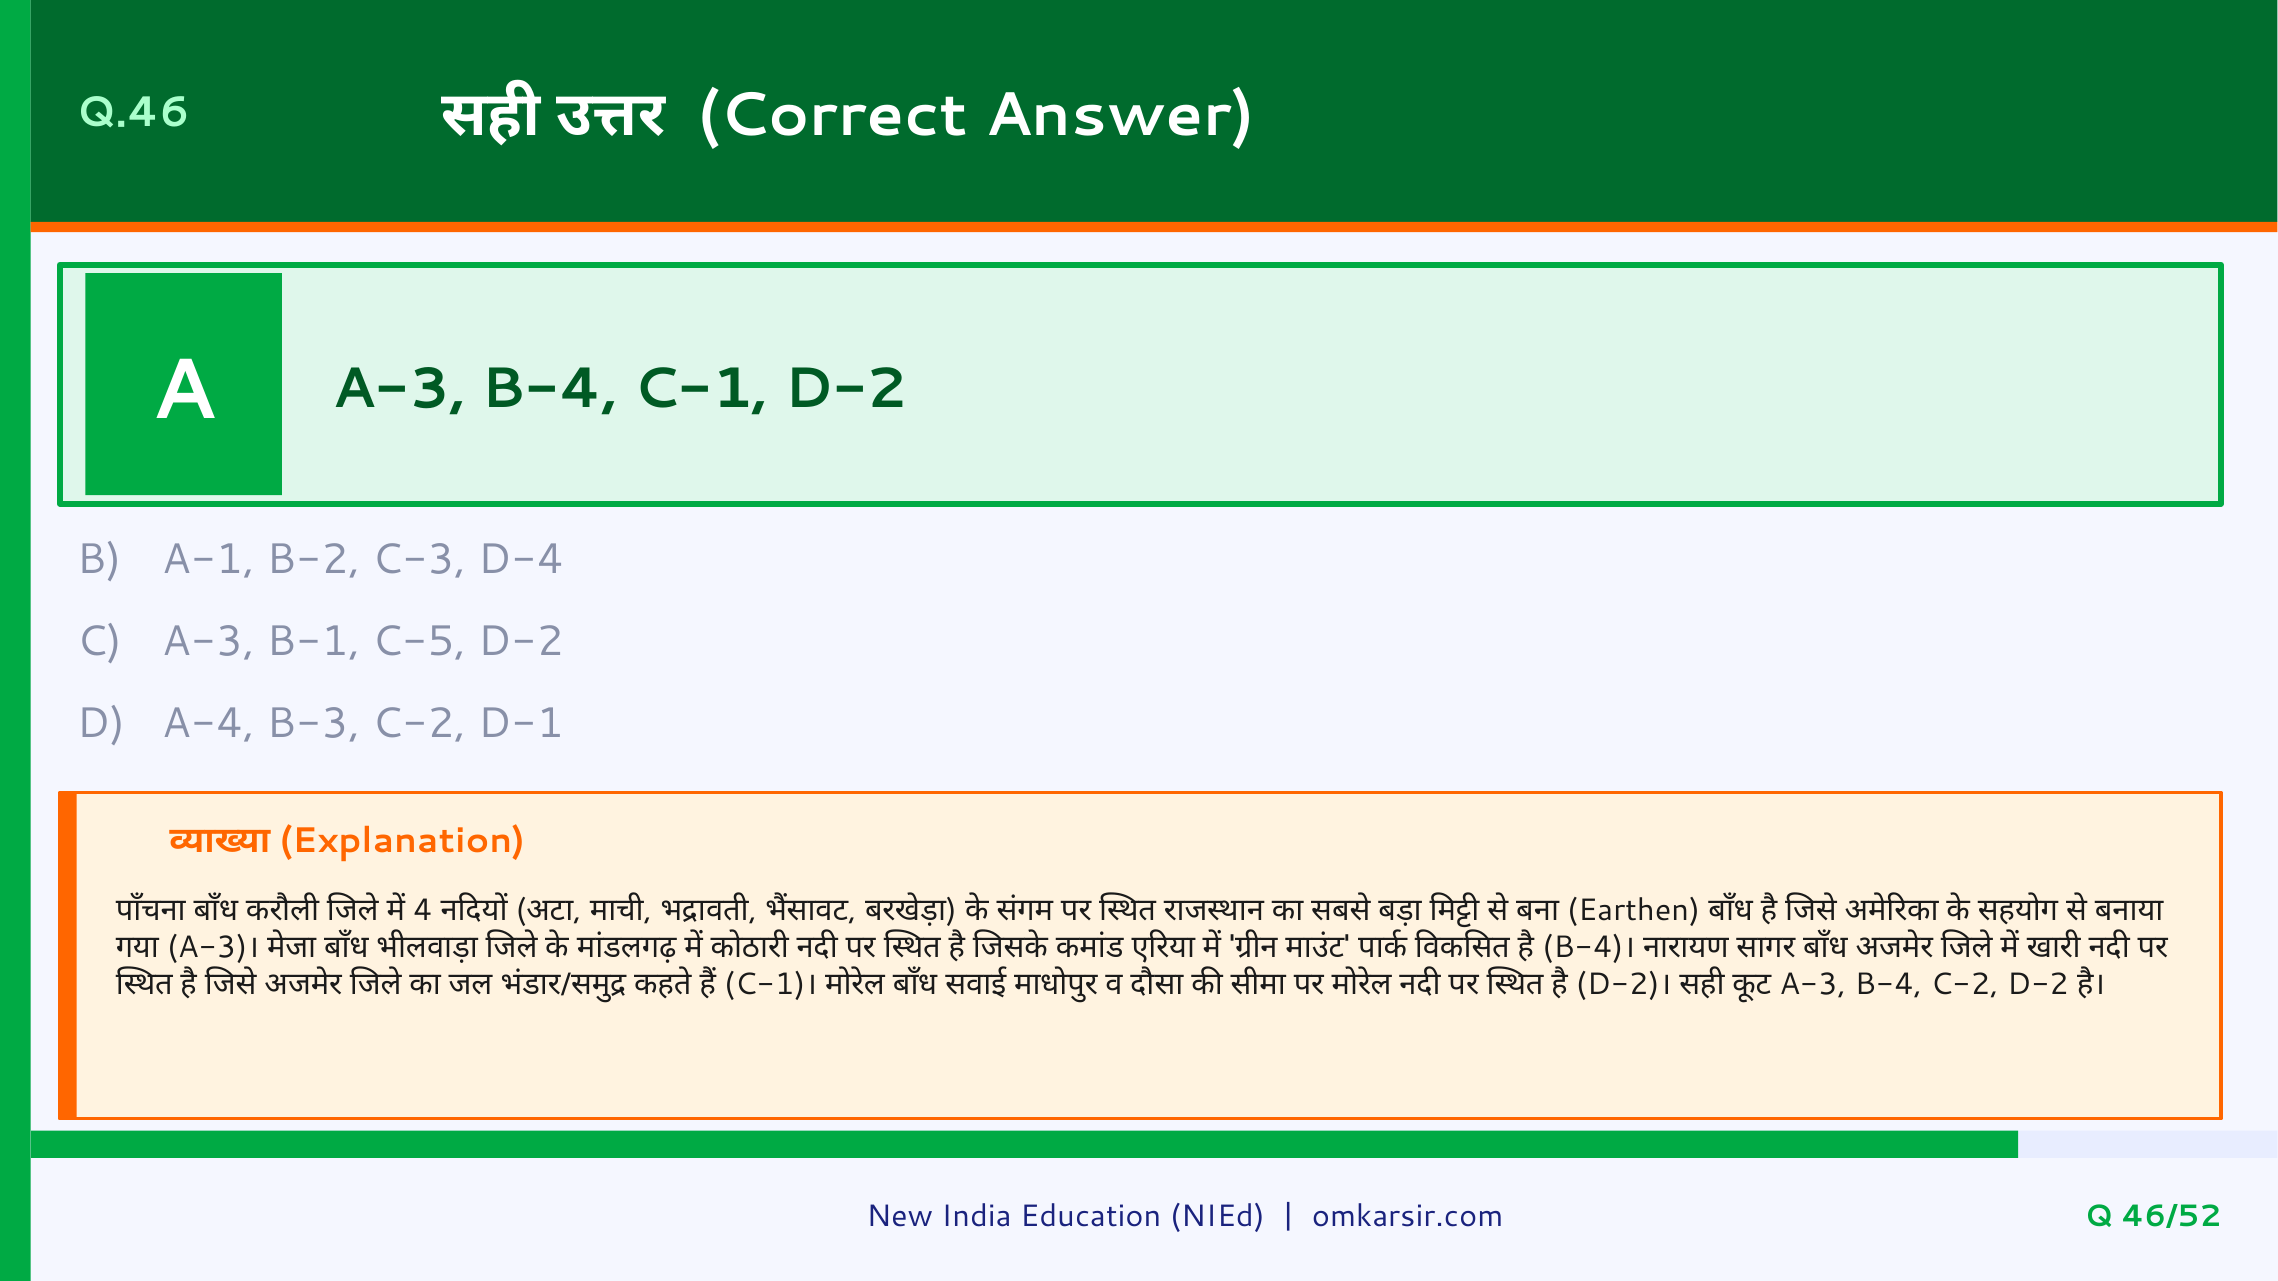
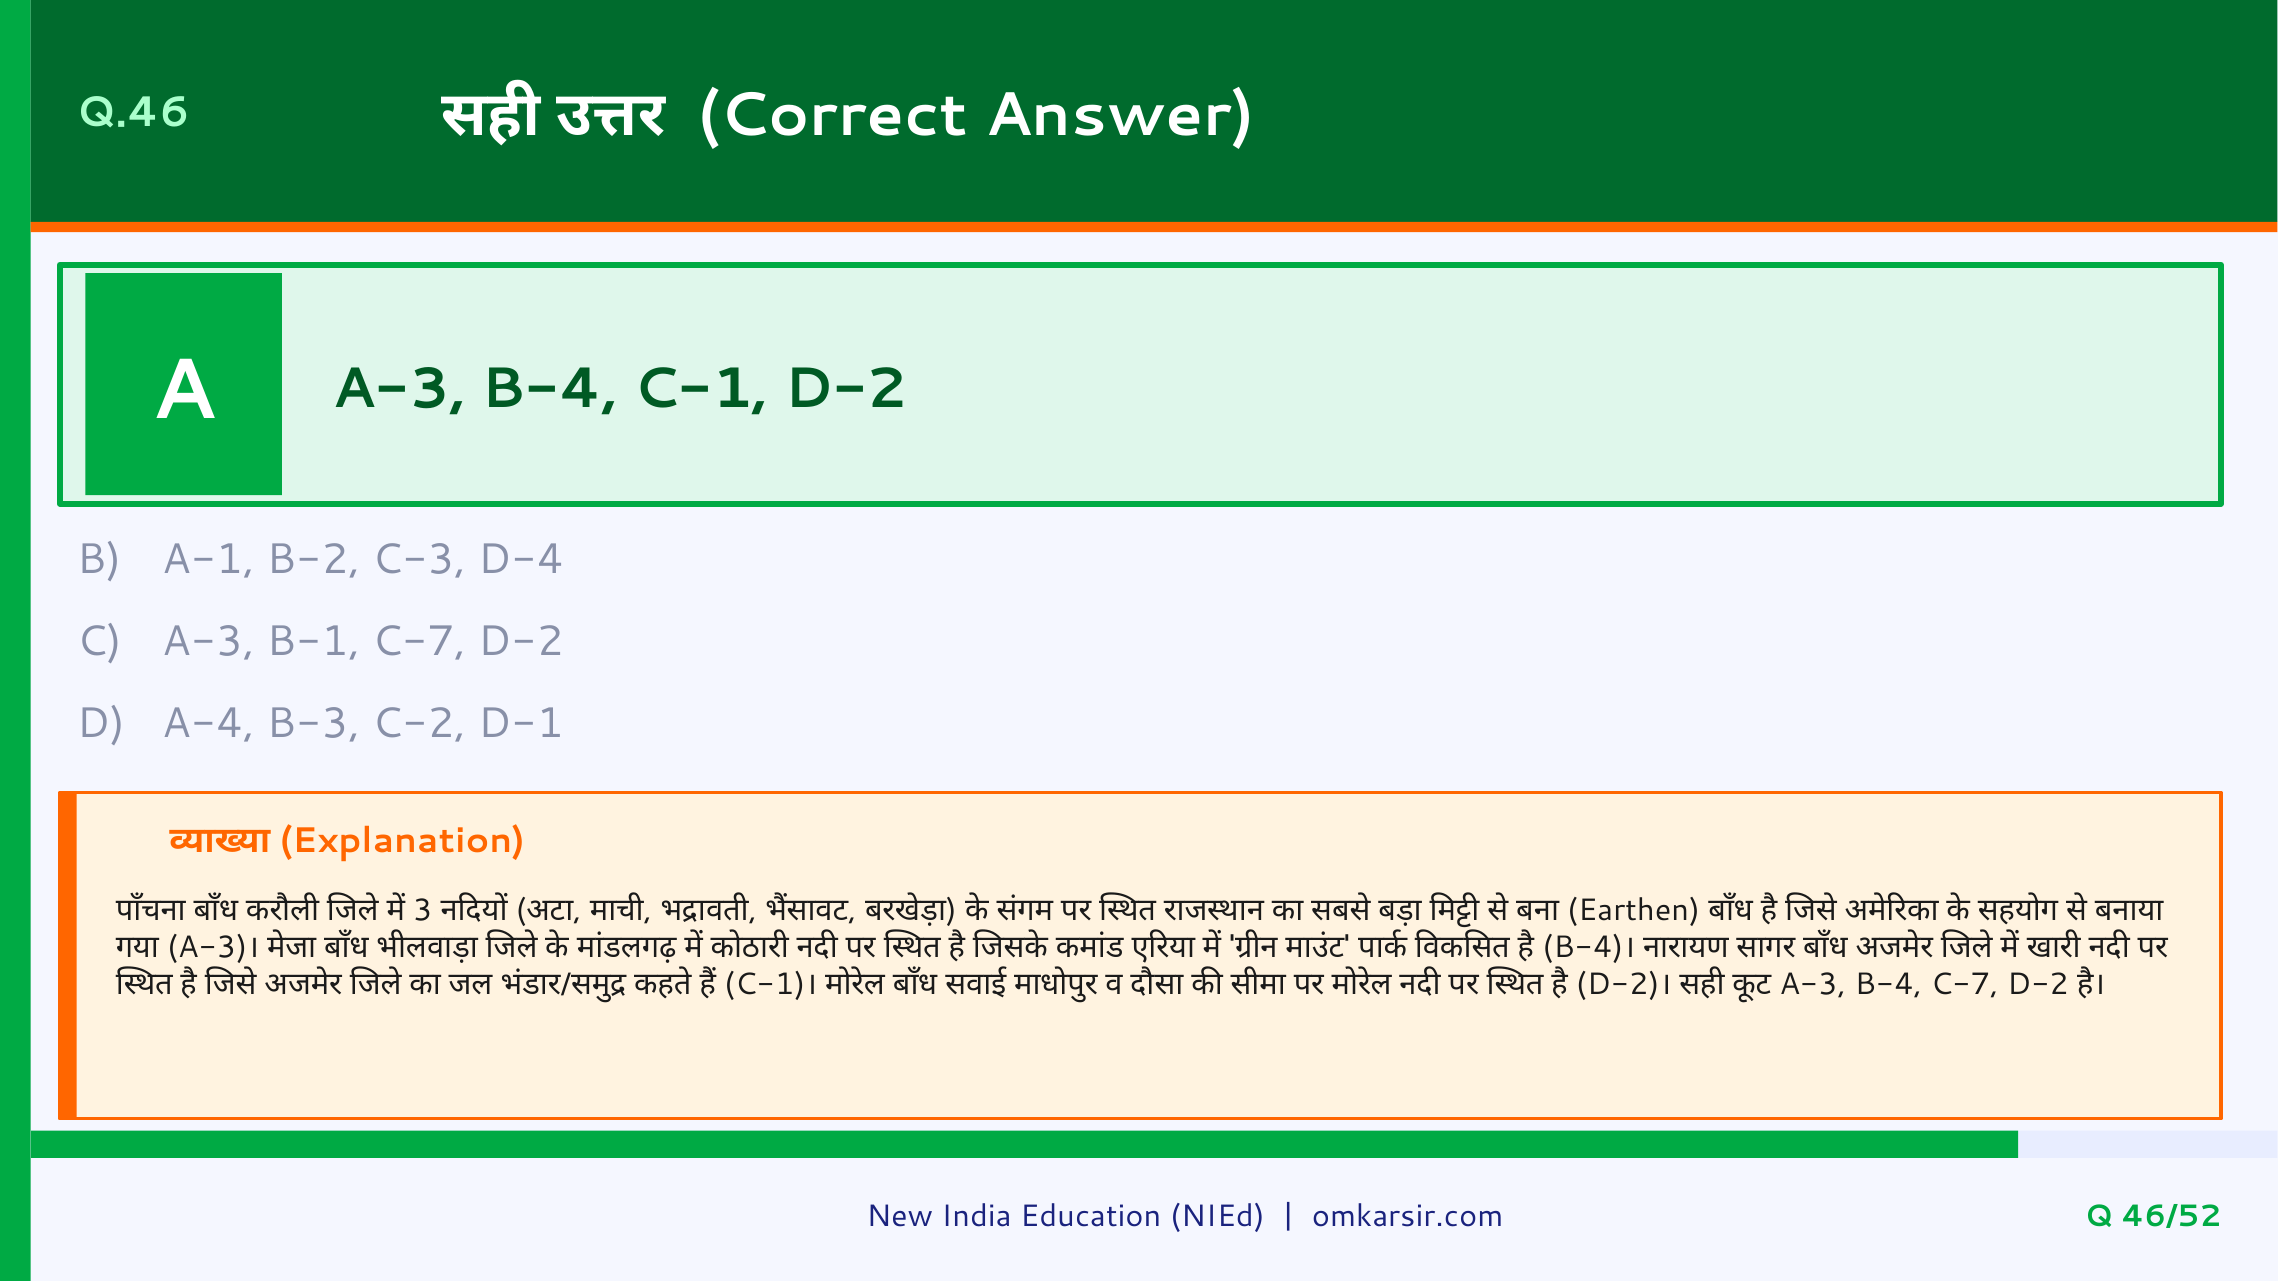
B-1 C-5: C-5 -> C-7 (419, 642)
4: 4 -> 3 (423, 911)
B-4 C-2: C-2 -> C-7 (1965, 984)
